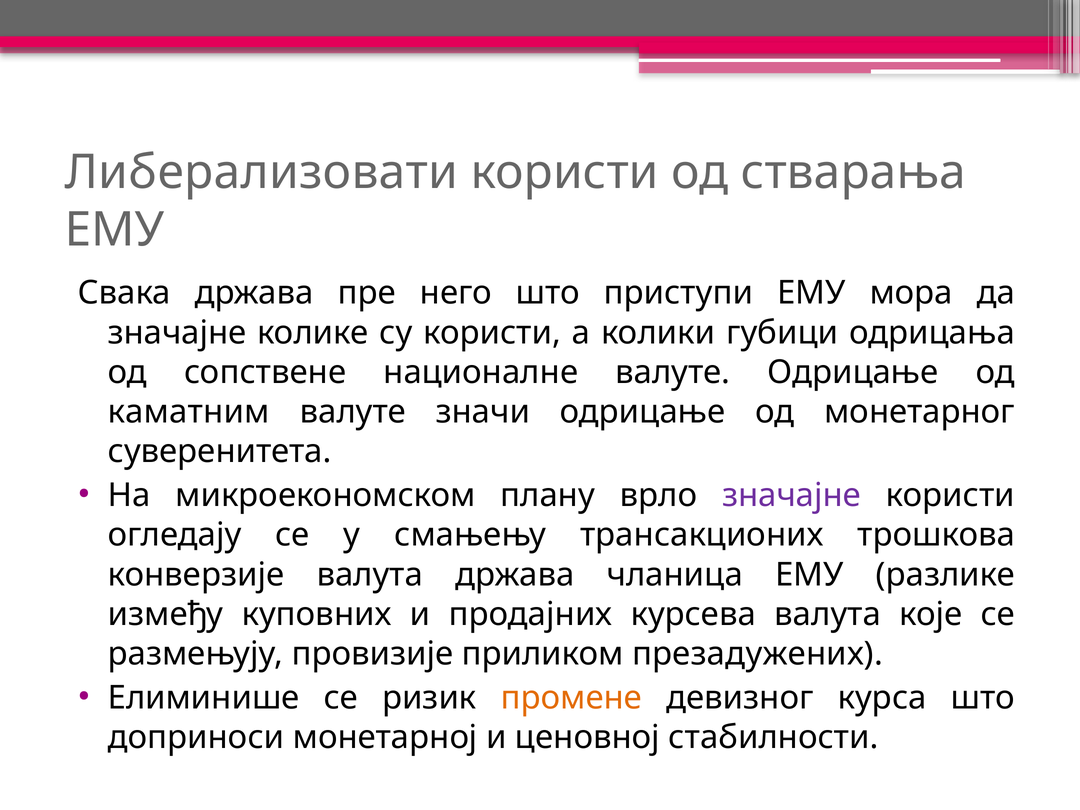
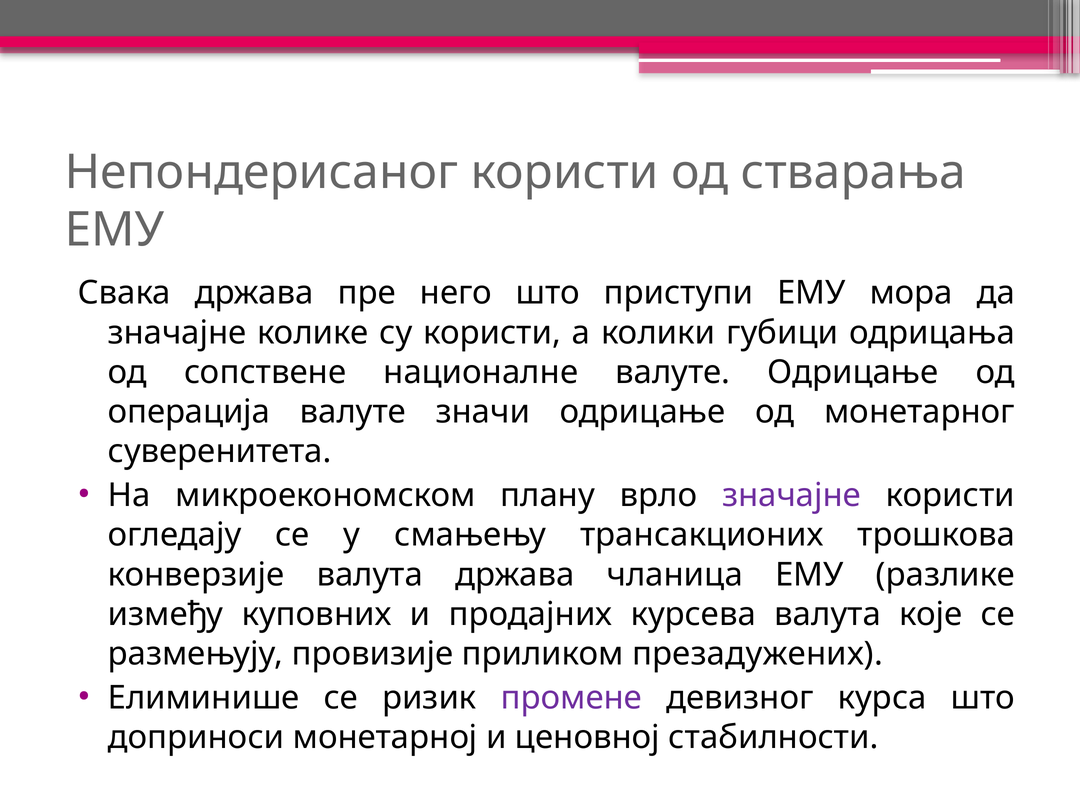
Либерализовати: Либерализовати -> Непондерисаног (261, 173)
каматним: каматним -> операција (189, 412)
промене colour: orange -> purple (571, 698)
